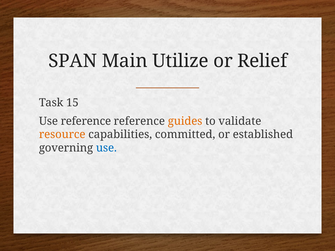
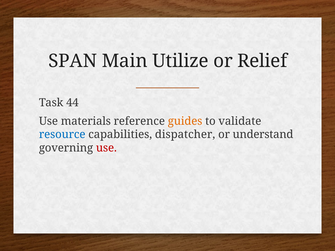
15: 15 -> 44 (72, 103)
Use reference: reference -> materials (86, 121)
resource colour: orange -> blue (62, 135)
committed: committed -> dispatcher (185, 135)
established: established -> understand (263, 135)
use colour: blue -> red (106, 148)
